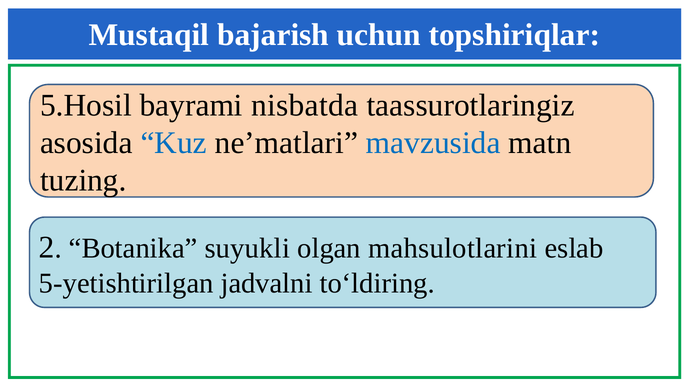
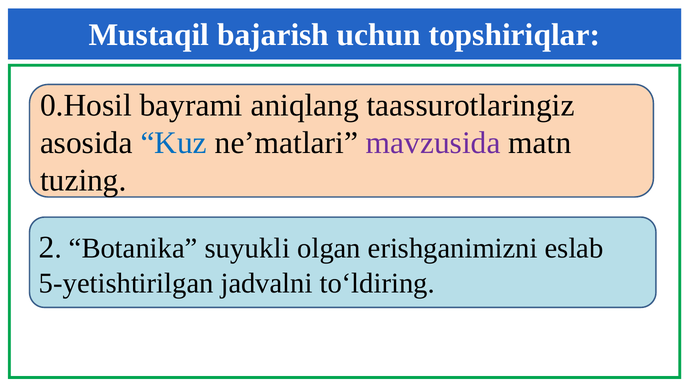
5.Hosil: 5.Hosil -> 0.Hosil (86, 105)
nisbatda: nisbatda -> aniqlang (305, 105)
mavzusida colour: blue -> purple (433, 143)
mahsulotlarini: mahsulotlarini -> erishganimizni (453, 249)
